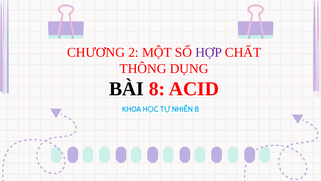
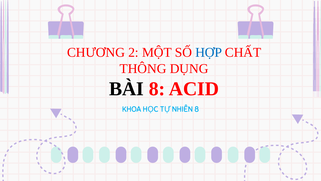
HỢP colour: purple -> blue (209, 52)
